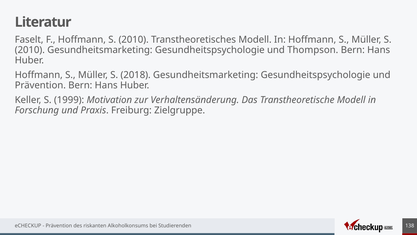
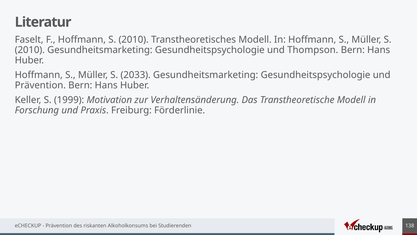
2018: 2018 -> 2033 (136, 75)
Zielgruppe: Zielgruppe -> Förderlinie (180, 110)
